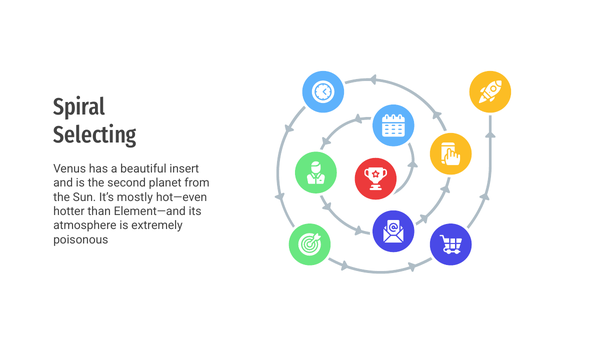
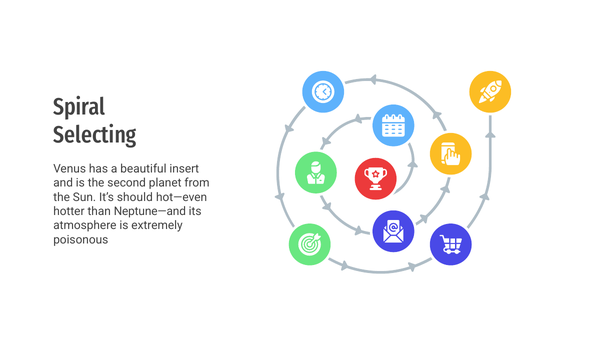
mostly: mostly -> should (135, 197)
Element—and: Element—and -> Neptune—and (150, 211)
